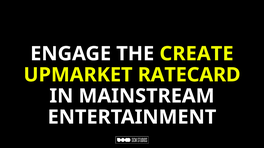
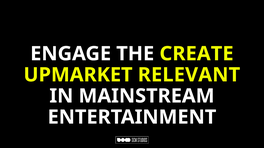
RATECARD: RATECARD -> RELEVANT (189, 75)
